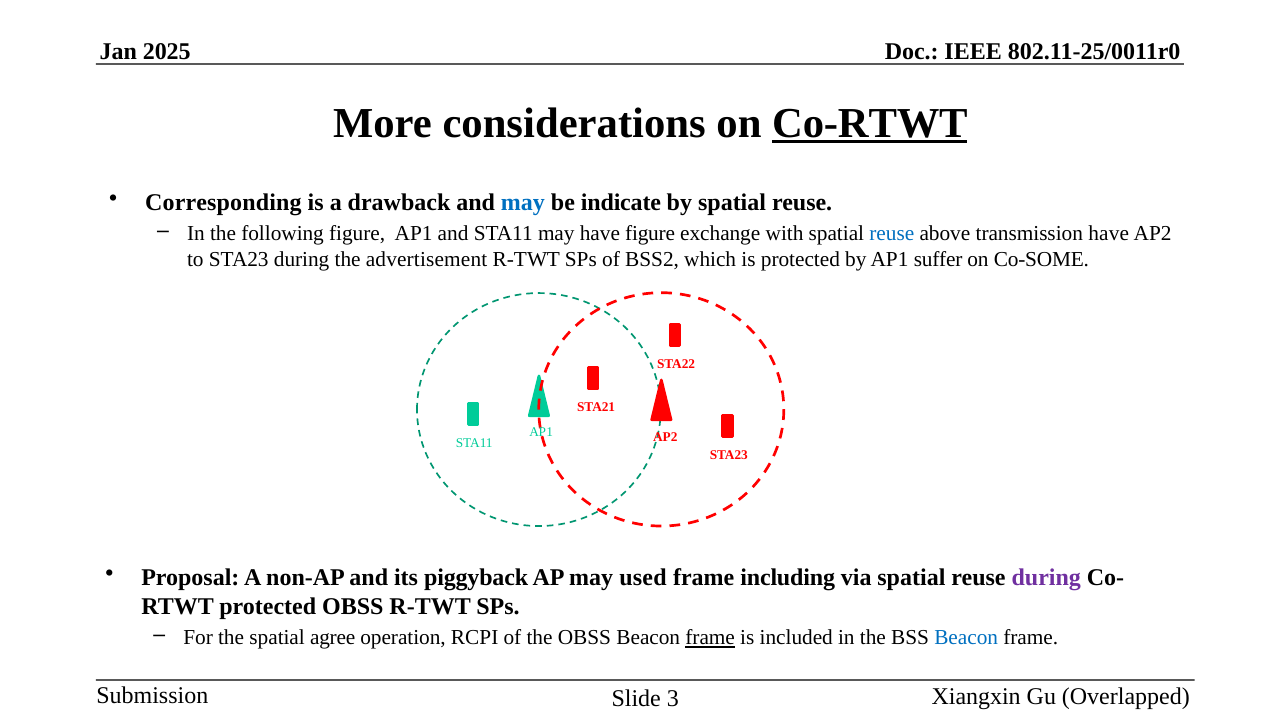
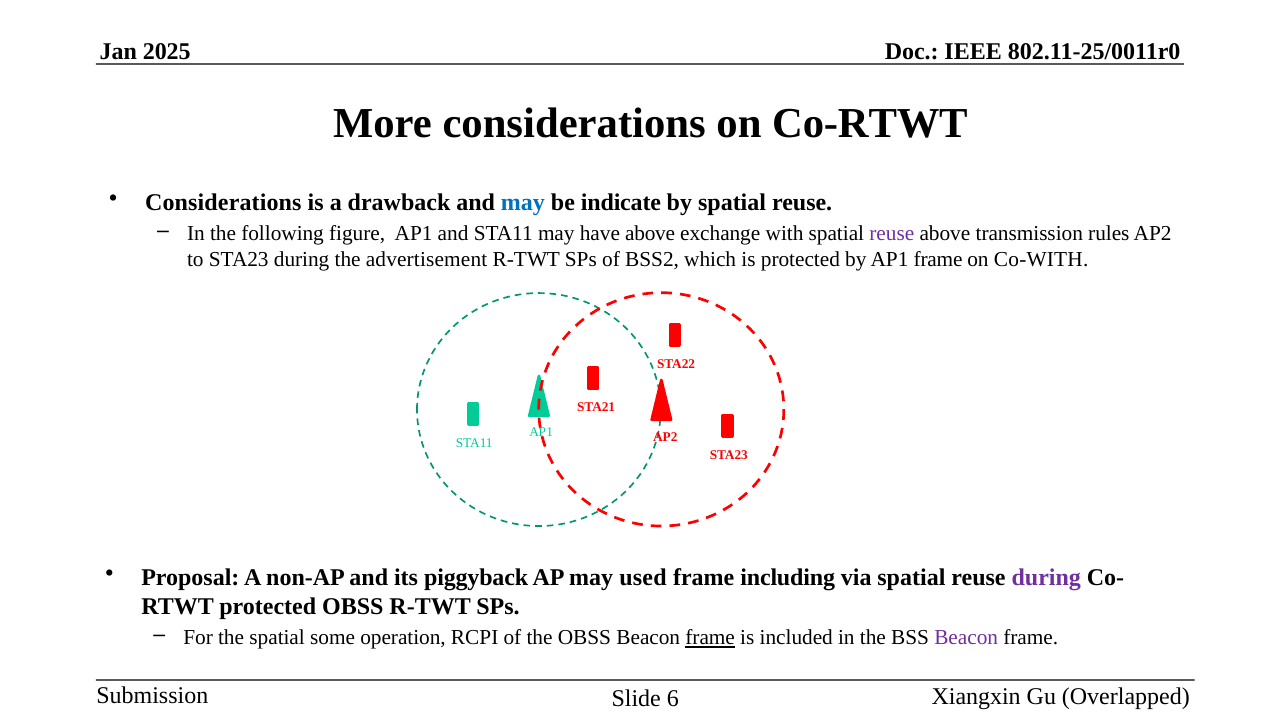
Co-RTWT underline: present -> none (870, 123)
Corresponding: Corresponding -> Considerations (223, 202)
have figure: figure -> above (650, 234)
reuse colour: blue -> purple (892, 234)
transmission have: have -> rules (1109, 234)
AP1 suffer: suffer -> frame (938, 259)
Co-SOME: Co-SOME -> Co-WITH (1041, 259)
agree: agree -> some (333, 638)
Beacon colour: blue -> purple (966, 638)
3: 3 -> 6 (673, 699)
